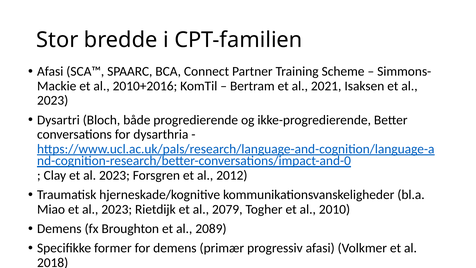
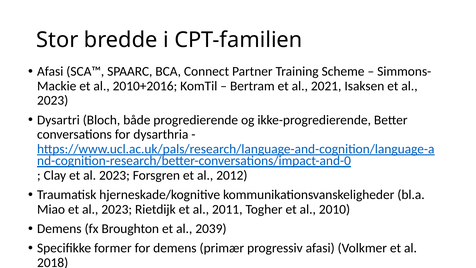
2079: 2079 -> 2011 (227, 209)
2089: 2089 -> 2039 (211, 229)
